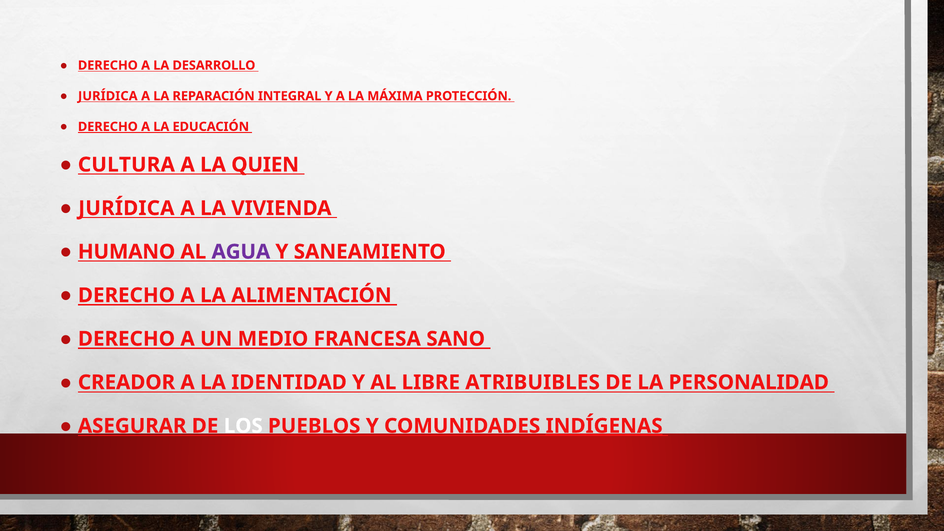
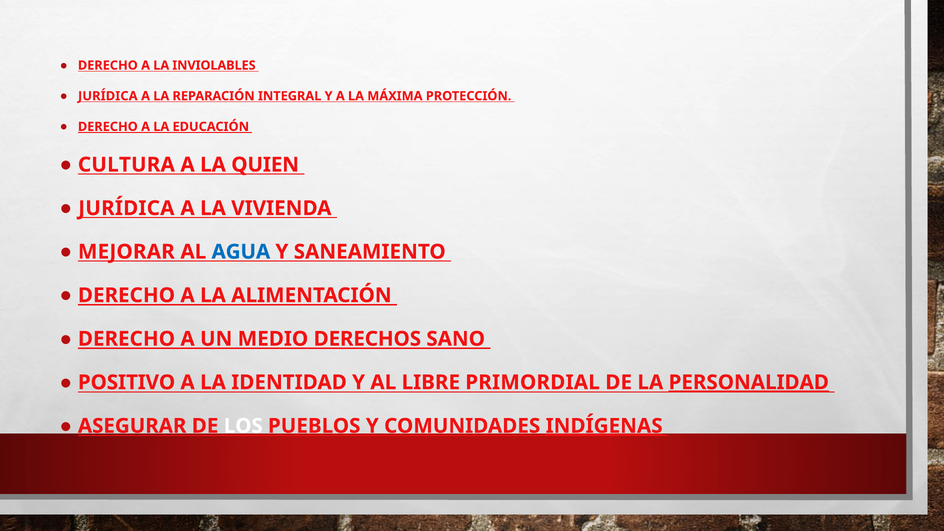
DESARROLLO: DESARROLLO -> INVIOLABLES (214, 65)
HUMANO: HUMANO -> MEJORAR (126, 252)
AGUA colour: purple -> blue (241, 252)
FRANCESA: FRANCESA -> DERECHOS (367, 339)
CREADOR: CREADOR -> POSITIVO (127, 382)
ATRIBUIBLES: ATRIBUIBLES -> PRIMORDIAL (533, 382)
PERSONALIDAD underline: none -> present (749, 382)
